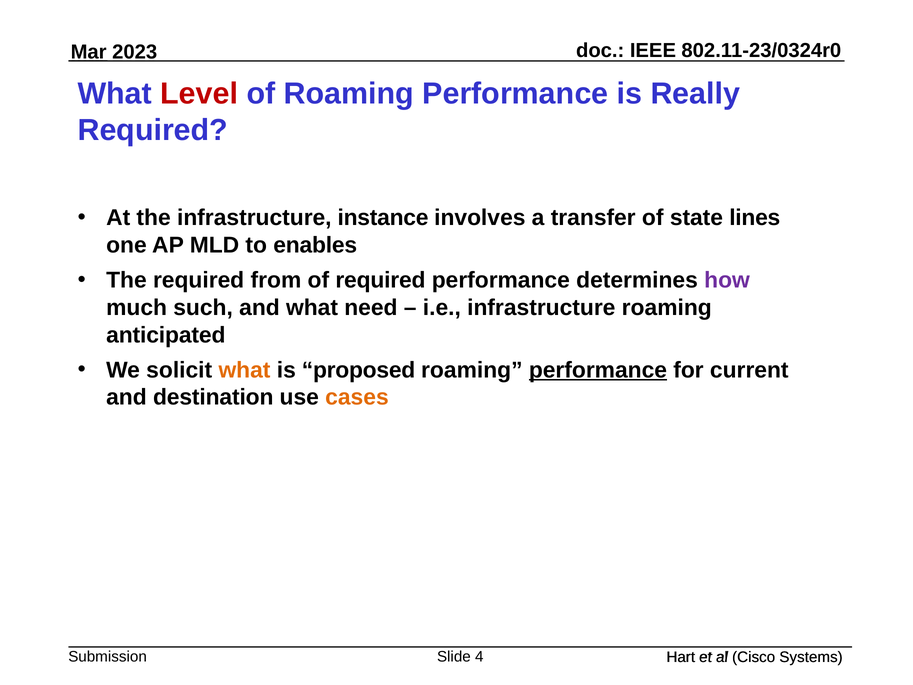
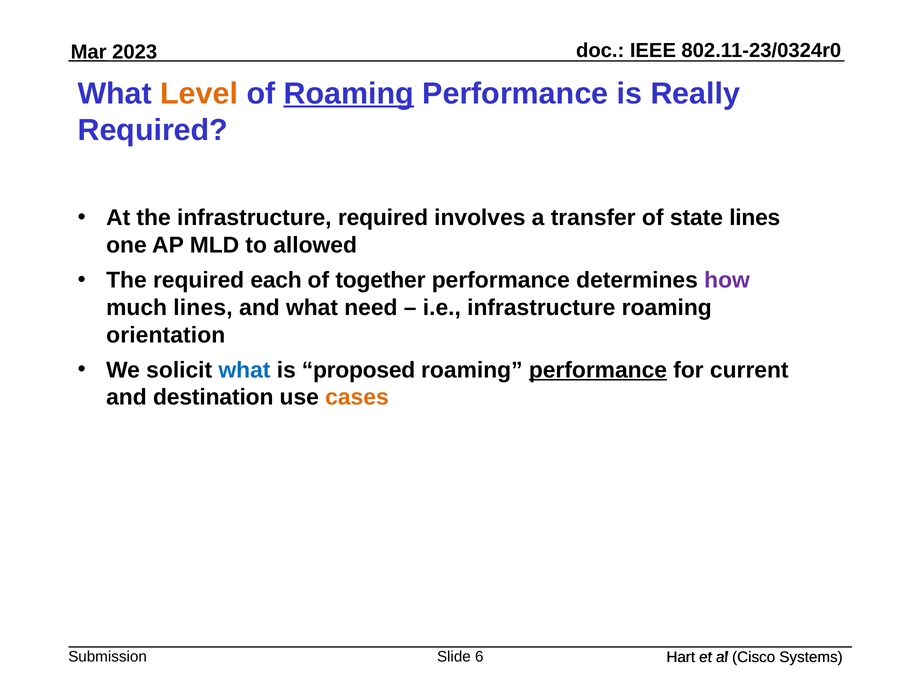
Level colour: red -> orange (199, 93)
Roaming underline: none -> present (349, 93)
infrastructure instance: instance -> required (383, 218)
enables: enables -> allowed (315, 245)
from: from -> each (276, 280)
of required: required -> together (380, 280)
much such: such -> lines (203, 307)
anticipated: anticipated -> orientation (166, 335)
what colour: orange -> blue (244, 370)
4: 4 -> 6 (479, 657)
